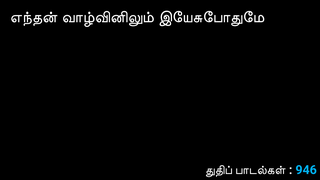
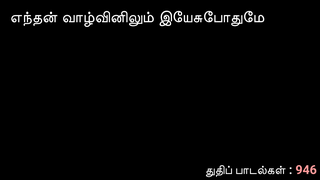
946 colour: light blue -> pink (306, 170)
